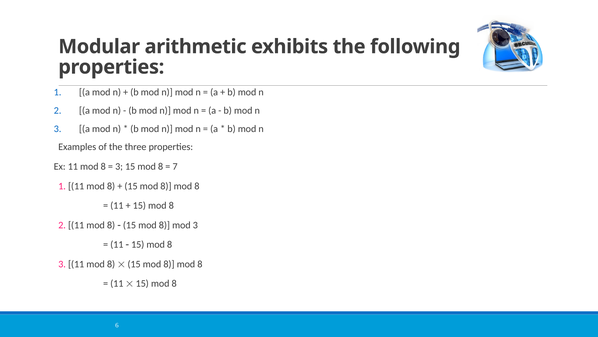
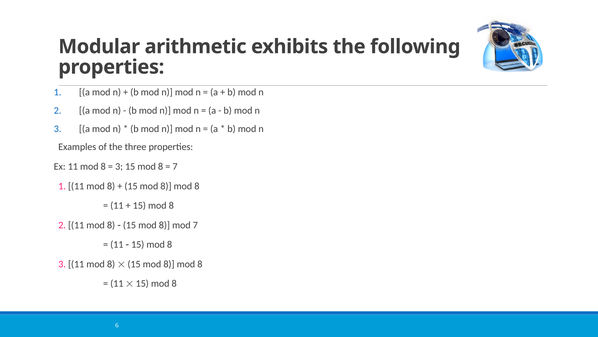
mod 3: 3 -> 7 (195, 225)
